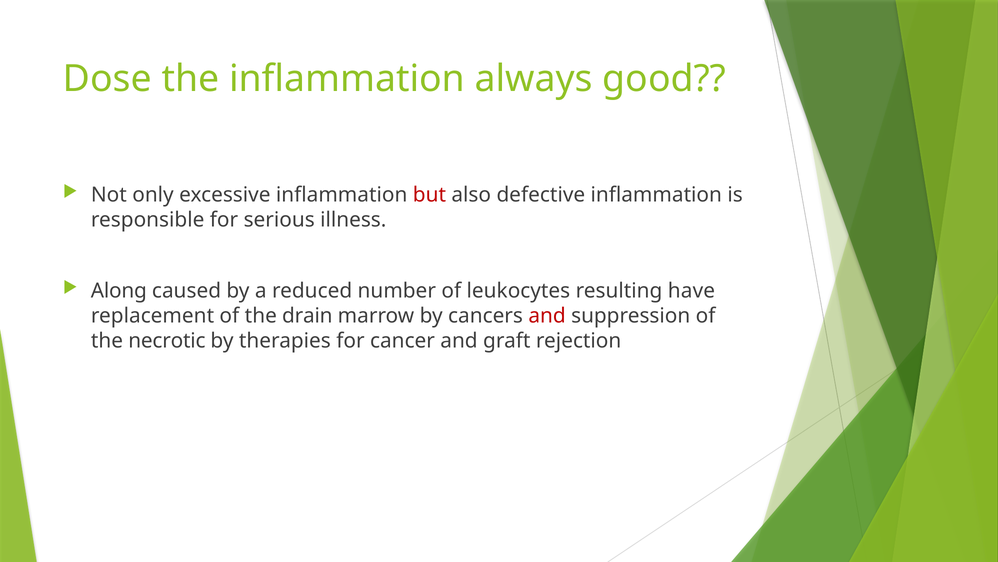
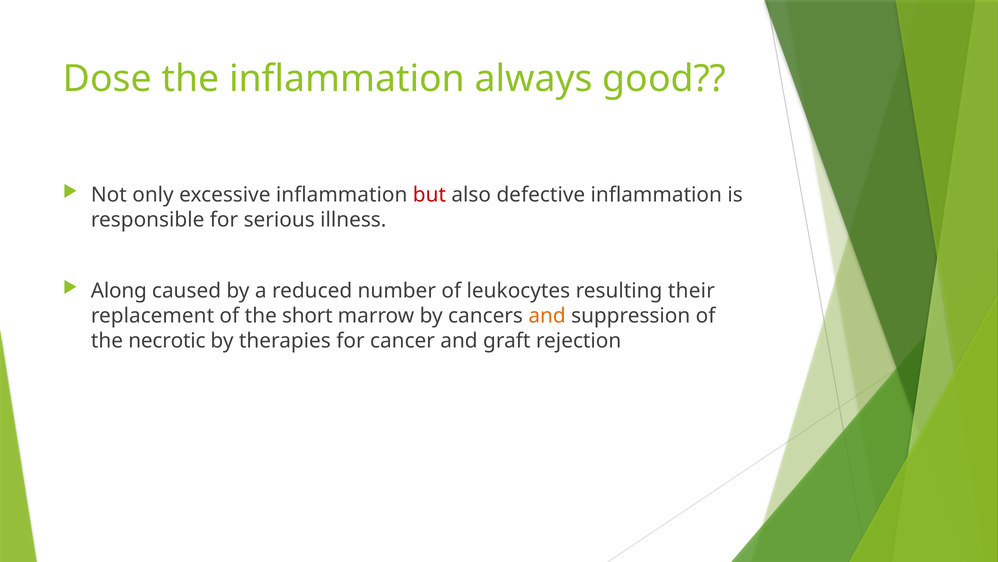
have: have -> their (691, 290)
drain: drain -> short (307, 315)
and colour: red -> orange (547, 315)
